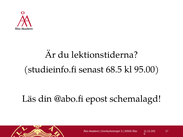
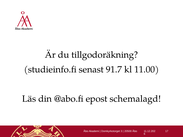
lektionstiderna: lektionstiderna -> tillgodoräkning (105, 55)
68.5: 68.5 -> 91.7 (114, 70)
95.00: 95.00 -> 11.00 (147, 70)
